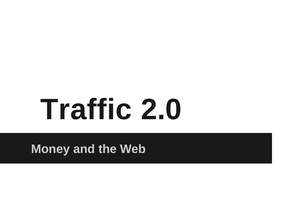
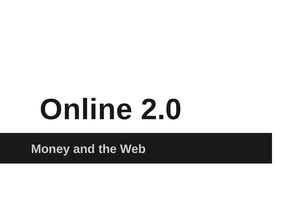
Traffic: Traffic -> Online (86, 109)
